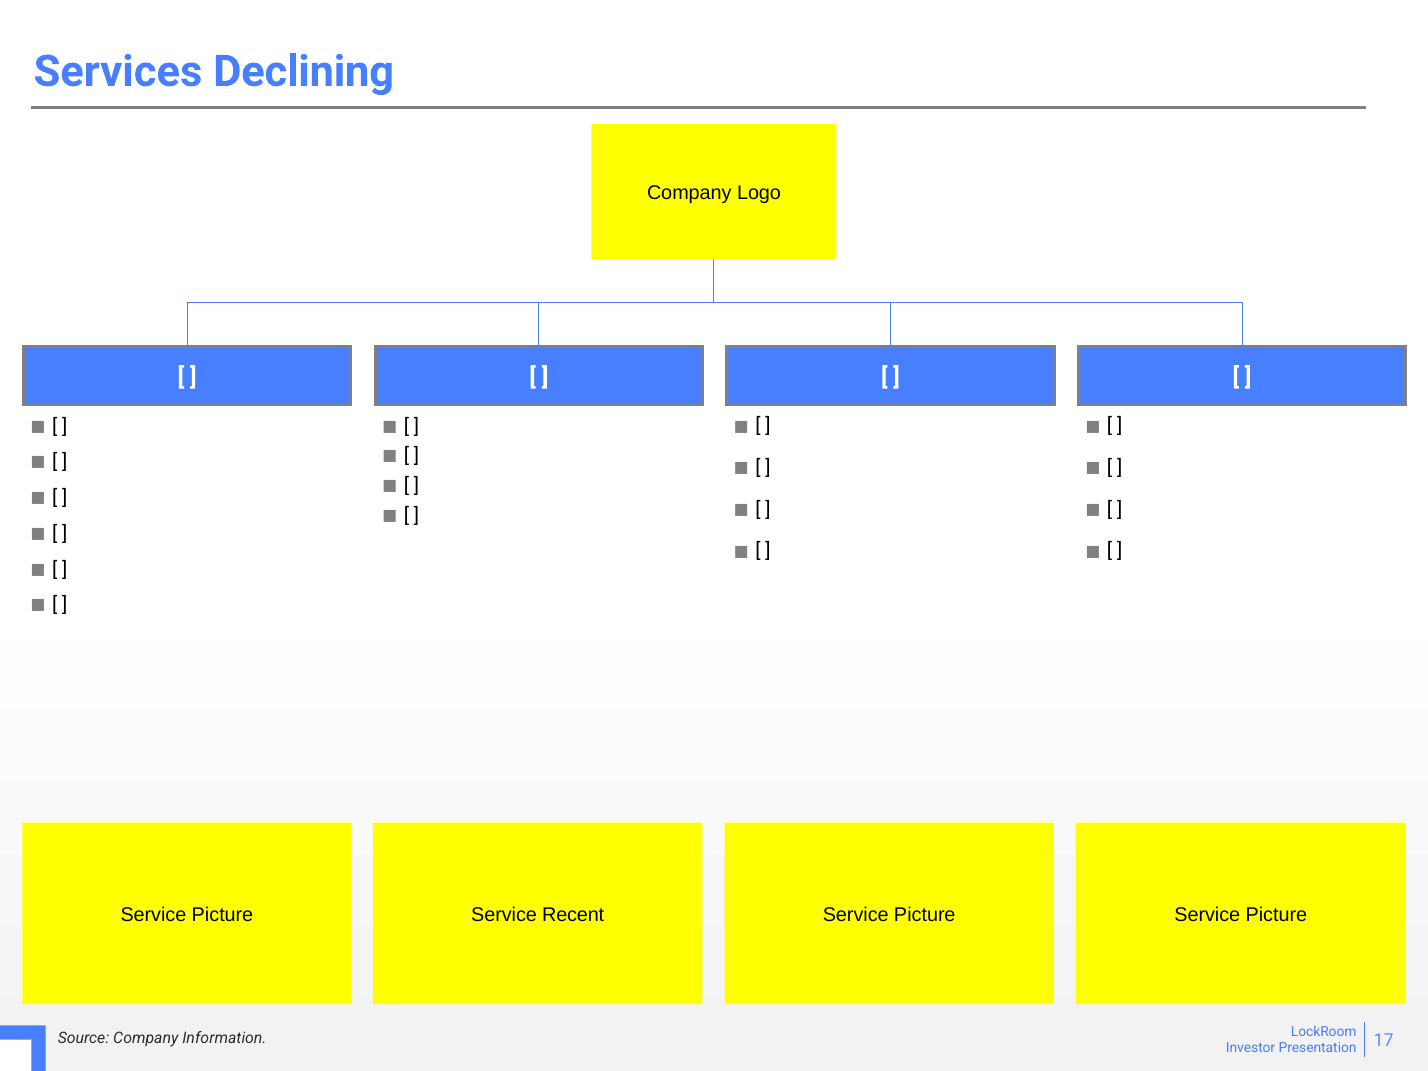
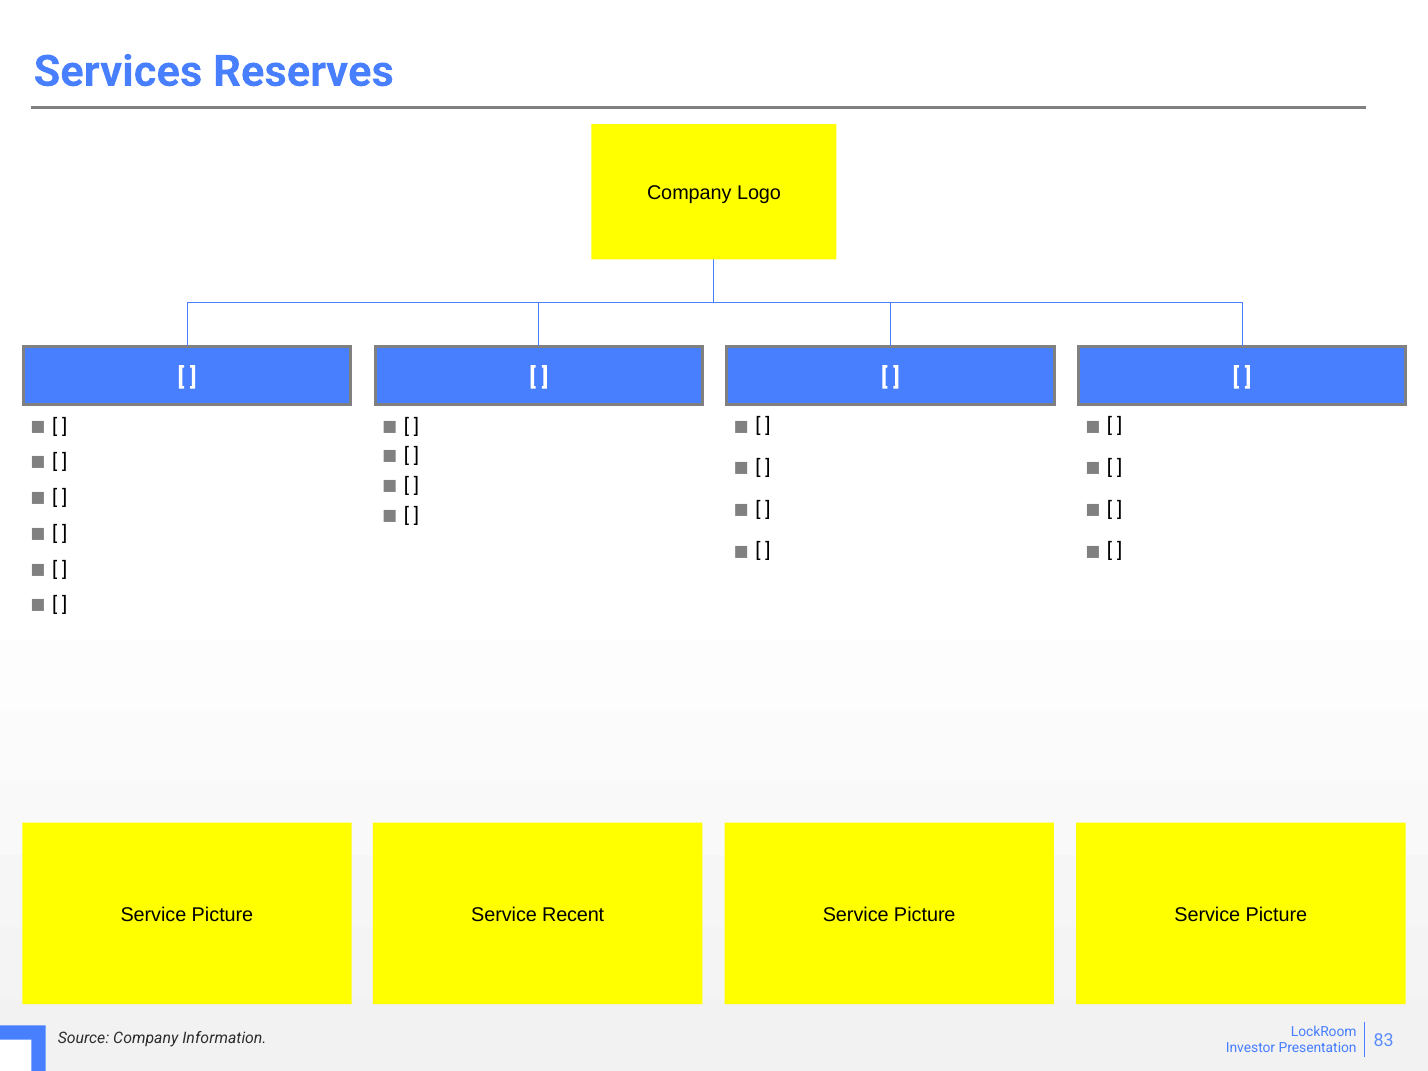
Declining: Declining -> Reserves (304, 72)
17: 17 -> 83 (1384, 1041)
